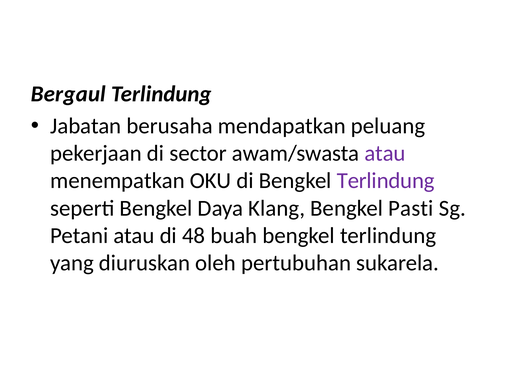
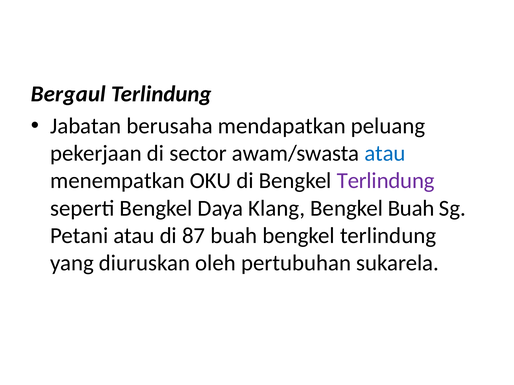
atau colour: purple -> blue (385, 154)
Bengkel Pasti: Pasti -> Buah (411, 208)
48: 48 -> 87 (194, 236)
